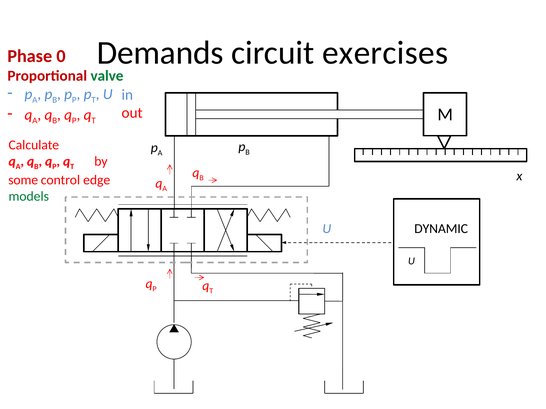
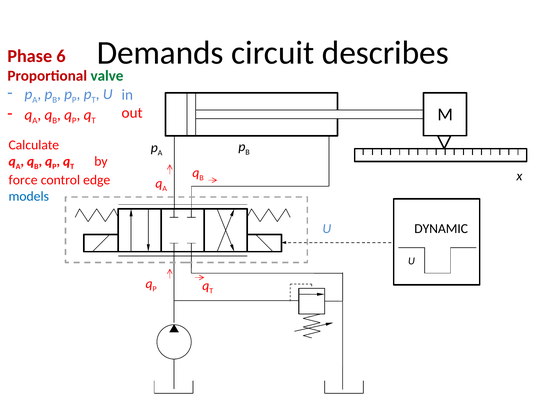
exercises: exercises -> describes (385, 53)
0: 0 -> 6 (61, 56)
some: some -> force (23, 180)
models colour: green -> blue (29, 196)
